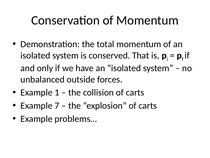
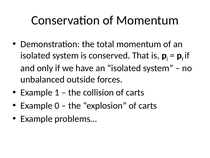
7: 7 -> 0 (57, 105)
